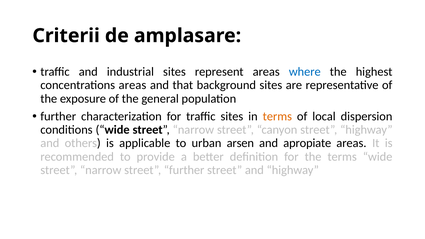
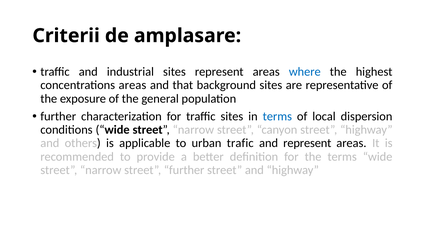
terms colour: orange -> blue (277, 116)
arsen: arsen -> trafic (240, 143)
and apropiate: apropiate -> represent (307, 143)
